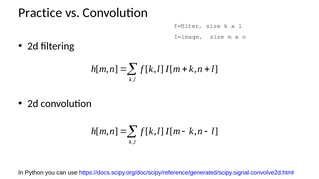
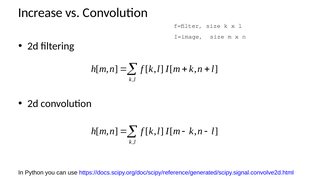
Practice: Practice -> Increase (40, 13)
